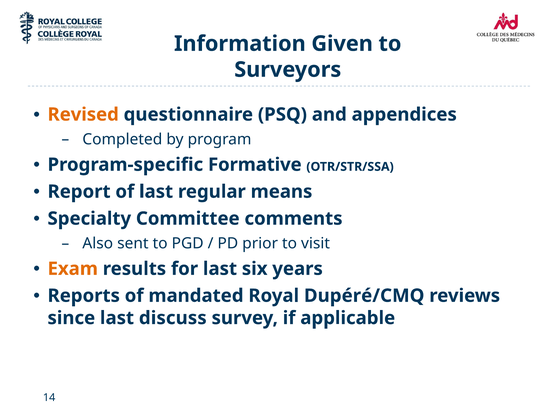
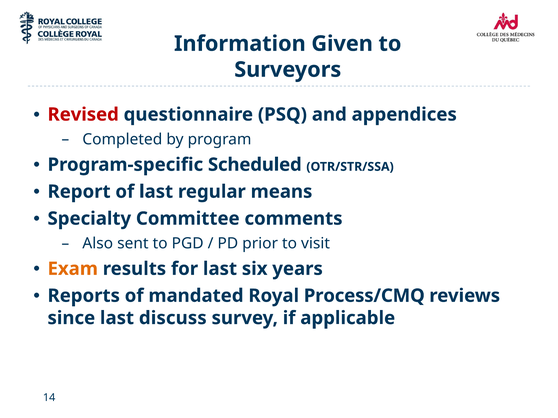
Revised colour: orange -> red (83, 115)
Formative: Formative -> Scheduled (255, 165)
Dupéré/CMQ: Dupéré/CMQ -> Process/CMQ (364, 296)
